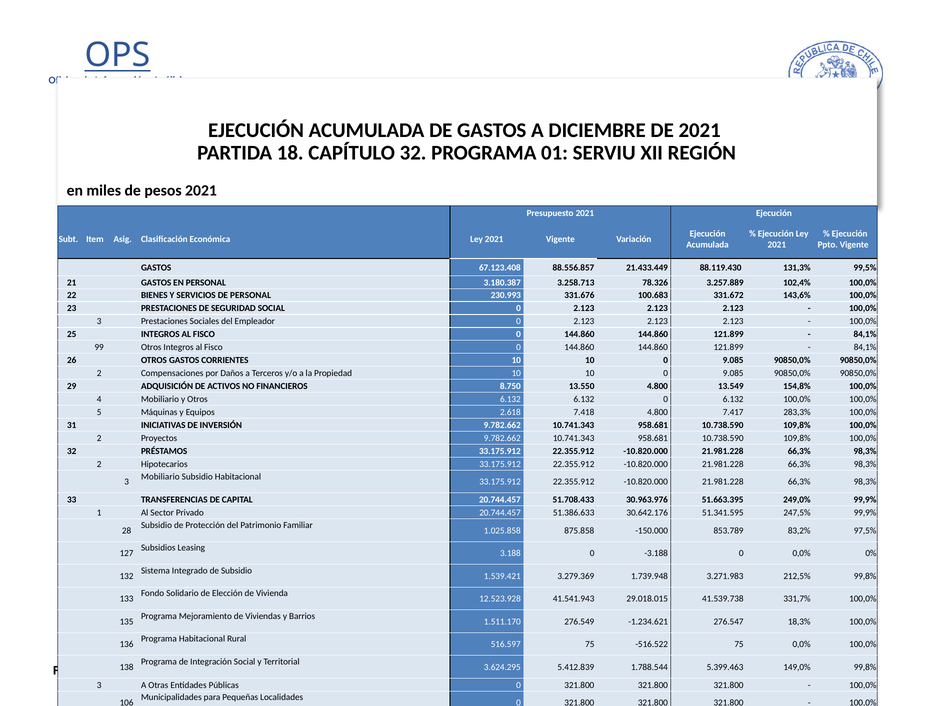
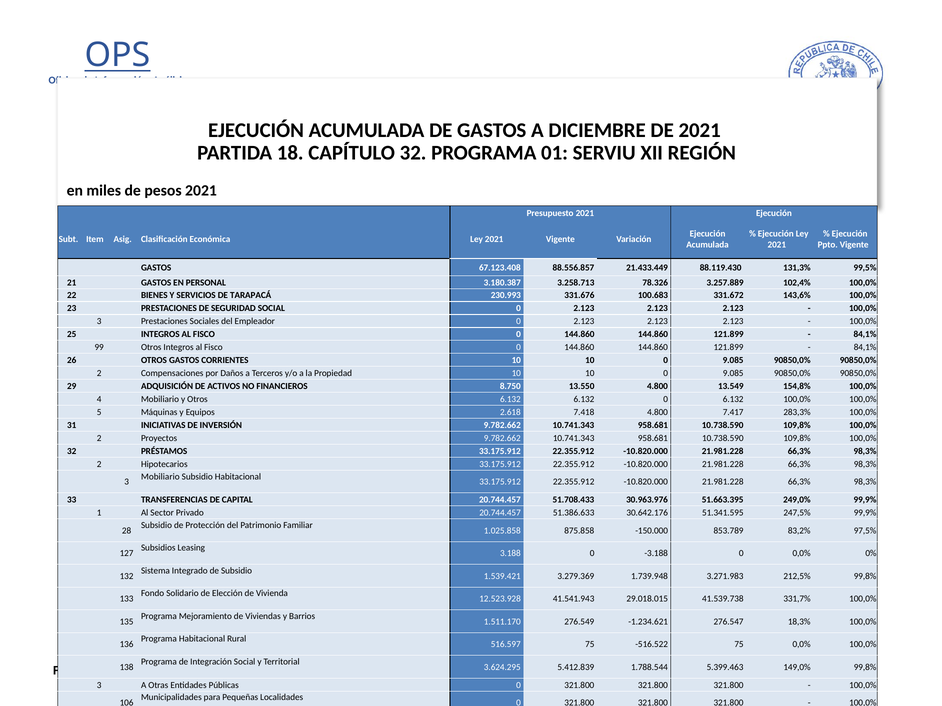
DE PERSONAL: PERSONAL -> TARAPACÁ (251, 296)
